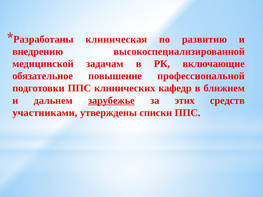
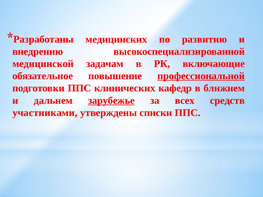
клиническая: клиническая -> медицинских (116, 39)
профессиональной underline: none -> present (201, 76)
этих: этих -> всех (185, 101)
